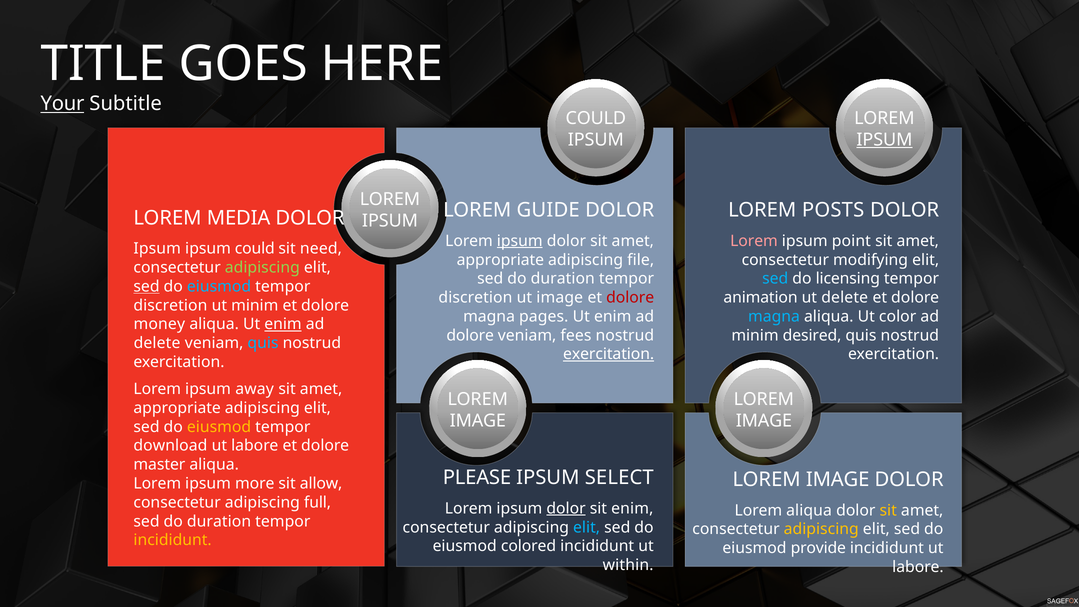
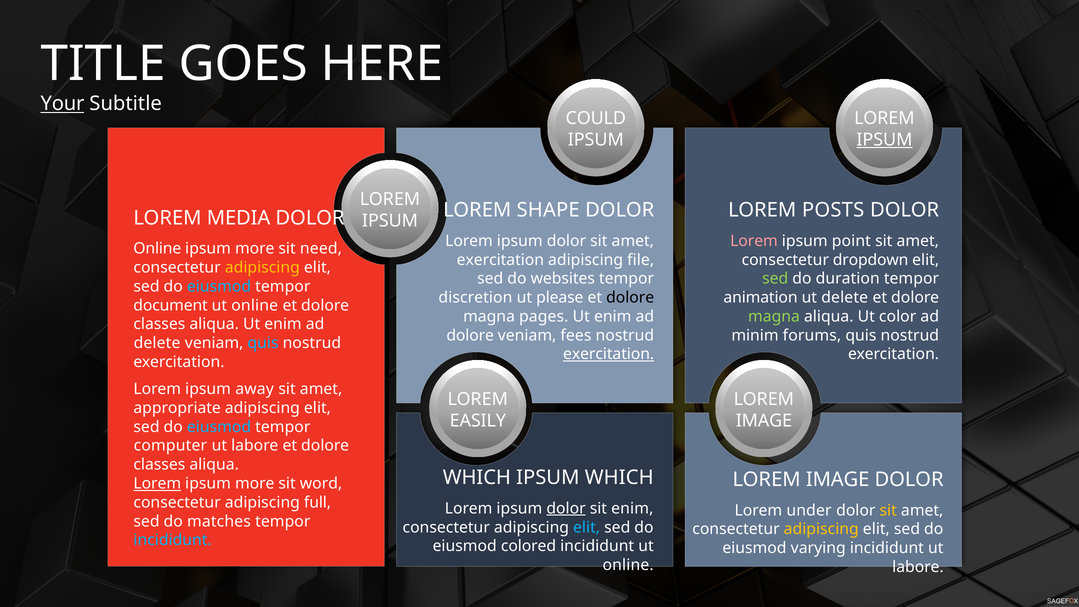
GUIDE: GUIDE -> SHAPE (548, 210)
ipsum underline: present -> none (520, 241)
Ipsum: Ipsum -> Online (157, 249)
could: could -> more (255, 249)
appropriate: appropriate -> exercitation (500, 260)
modifying: modifying -> dropdown (871, 260)
adipiscing colour: light green -> yellow (262, 268)
duration: duration -> websites (563, 279)
sed colour: light blue -> light green (775, 279)
licensing: licensing -> duration (848, 279)
sed underline: present -> none (147, 286)
ut image: image -> please (560, 298)
dolore colour: red -> black (630, 298)
discretion: discretion -> document (171, 305)
minim: minim -> online (255, 305)
magna colour: light blue -> light green (774, 316)
money: money -> classes (159, 324)
enim underline: present -> none (283, 324)
desired: desired -> forums (812, 335)
IMAGE: IMAGE -> EASILY (478, 421)
eiusmod colour: yellow -> light blue (219, 427)
download: download -> computer (170, 446)
master: master -> classes (159, 465)
PLEASE: PLEASE -> WHICH (477, 478)
IPSUM SELECT: SELECT -> WHICH (619, 478)
Lorem underline: none -> present (157, 483)
allow: allow -> word (321, 483)
Lorem aliqua: aliqua -> under (809, 510)
duration: duration -> matches (219, 521)
incididunt colour: yellow -> light blue (173, 540)
provide: provide -> varying (818, 548)
within: within -> online (628, 565)
